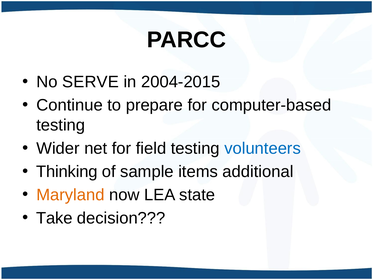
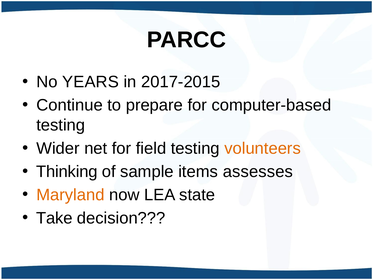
SERVE: SERVE -> YEARS (90, 82)
2004-2015: 2004-2015 -> 2017-2015 (181, 82)
volunteers colour: blue -> orange (263, 148)
additional: additional -> assesses (258, 171)
